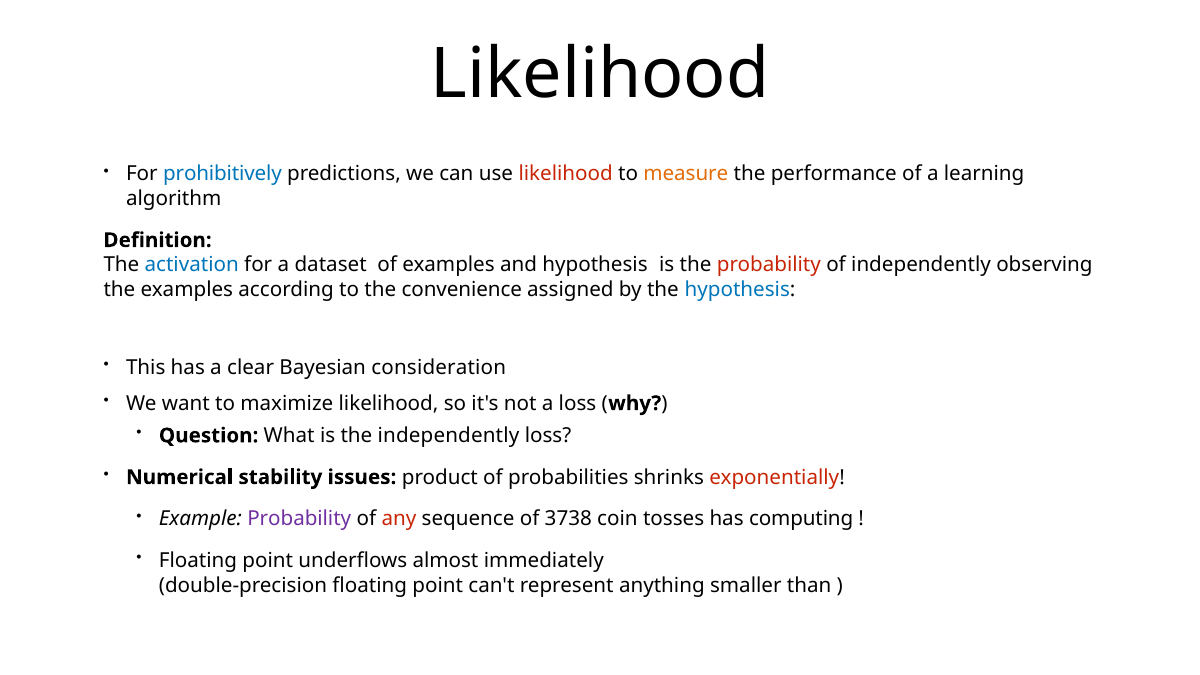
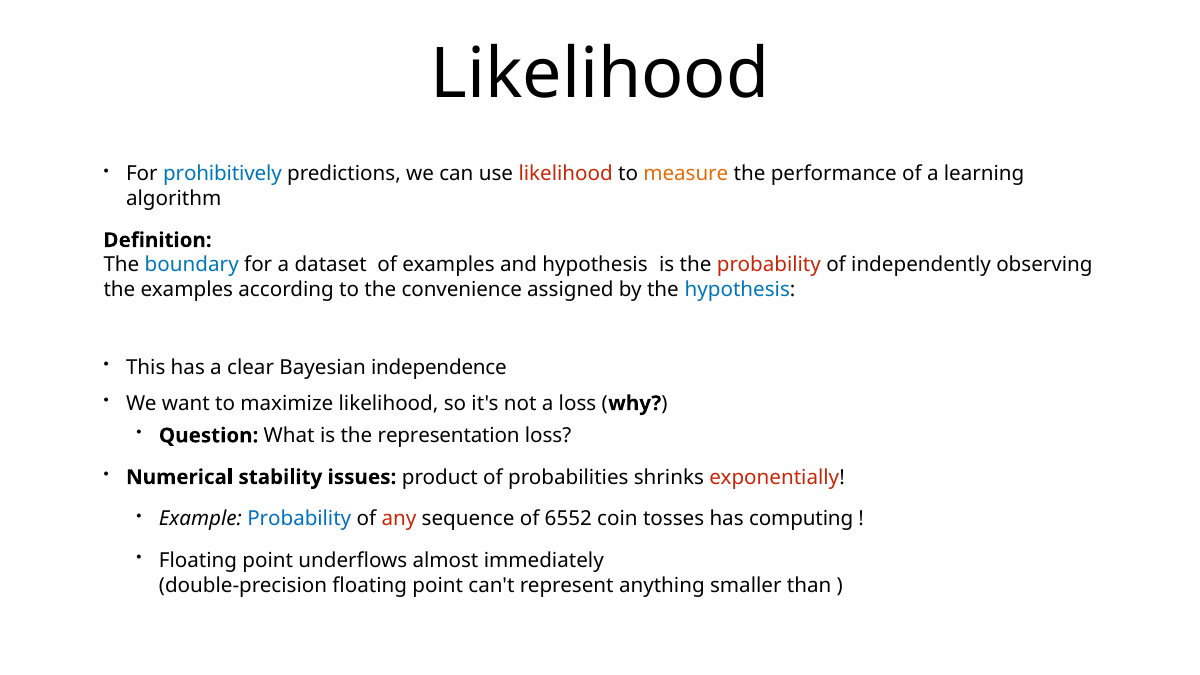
activation: activation -> boundary (192, 265)
consideration: consideration -> independence (439, 367)
the independently: independently -> representation (449, 436)
Probability colour: purple -> blue (299, 519)
3738: 3738 -> 6552 (568, 519)
